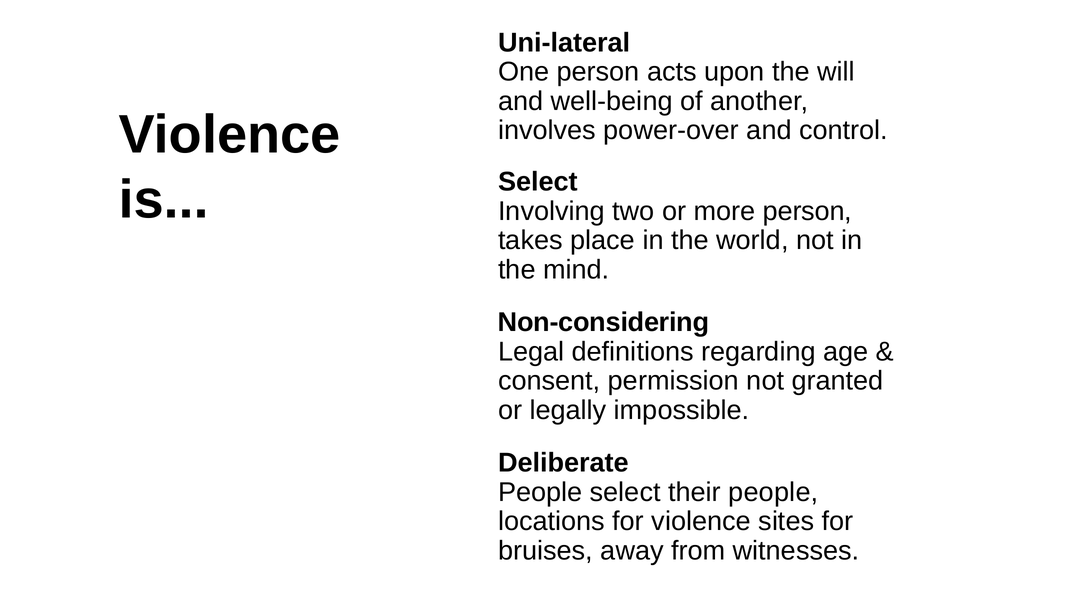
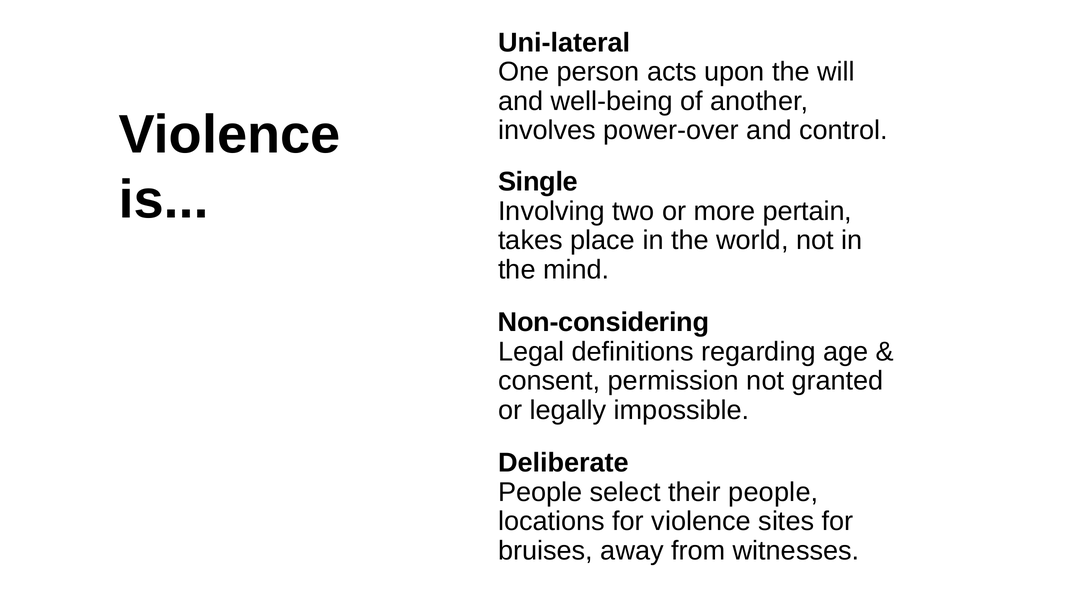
Select: Select -> Single (538, 182)
more person: person -> pertain (807, 211)
